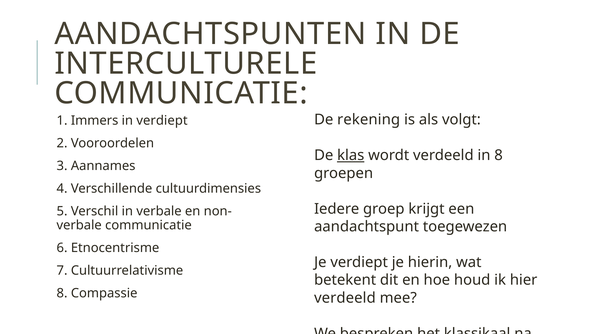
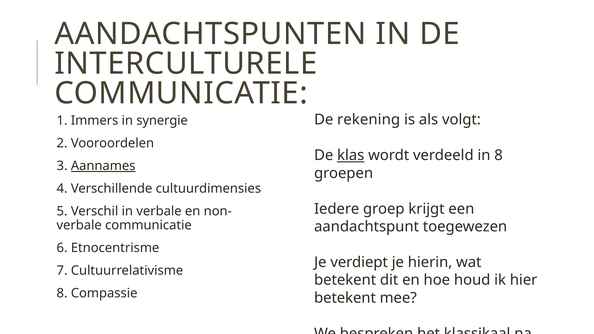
in verdiept: verdiept -> synergie (162, 121)
Aannames underline: none -> present (103, 166)
verdeeld: verdeeld -> betekent (345, 298)
